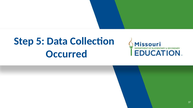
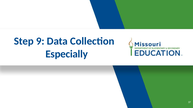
5: 5 -> 9 (40, 41)
Occurred: Occurred -> Especially (67, 54)
